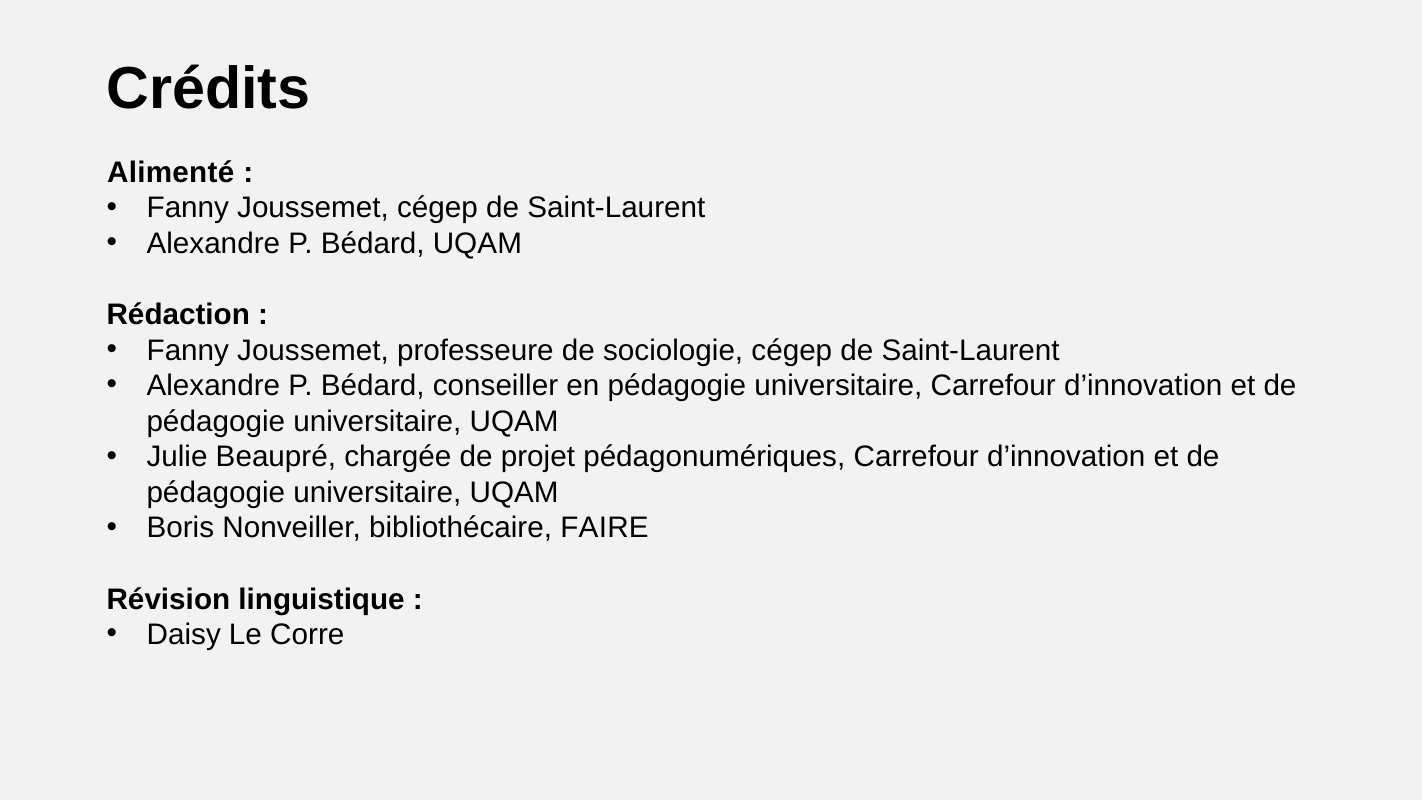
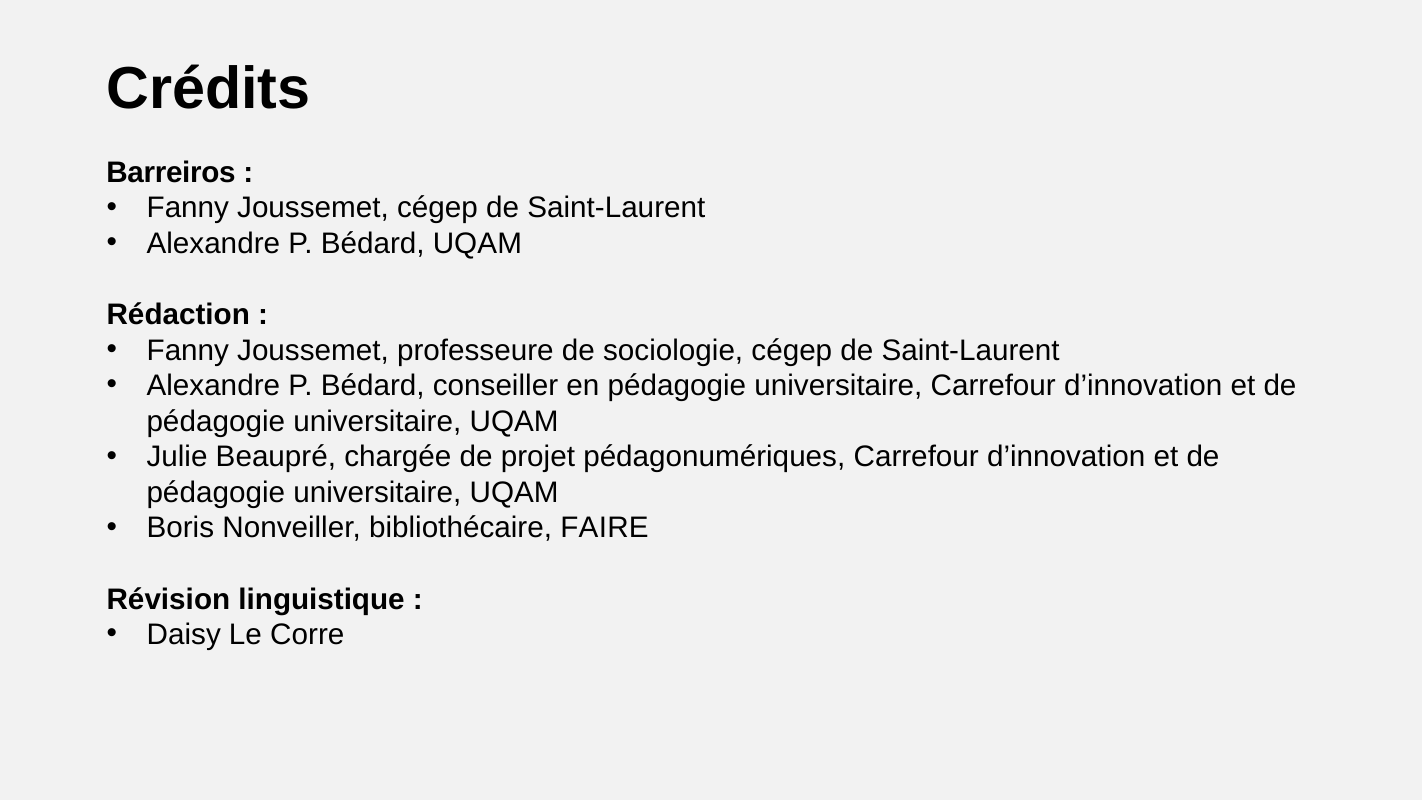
Alimenté: Alimenté -> Barreiros (171, 172)
